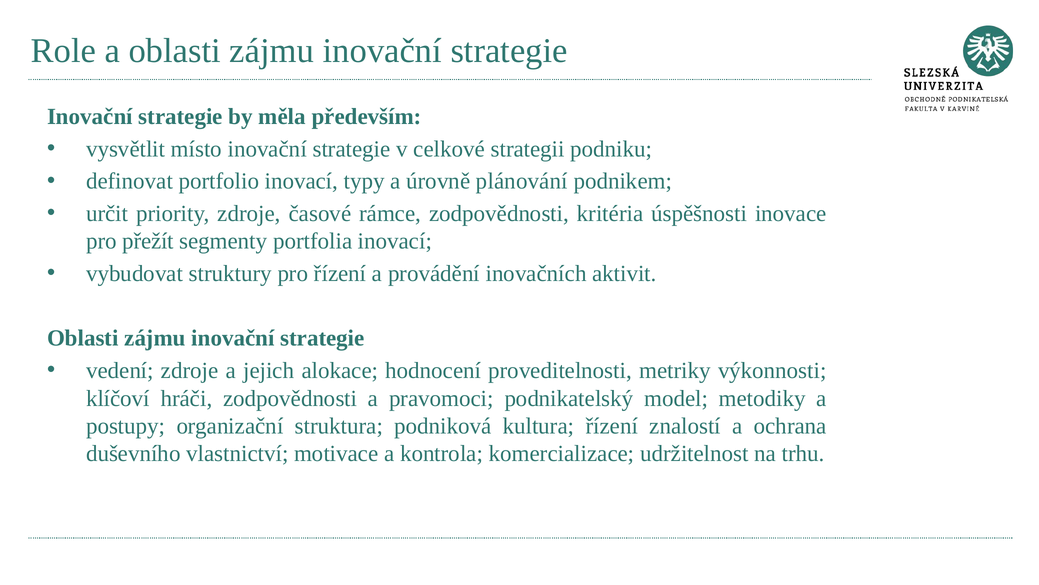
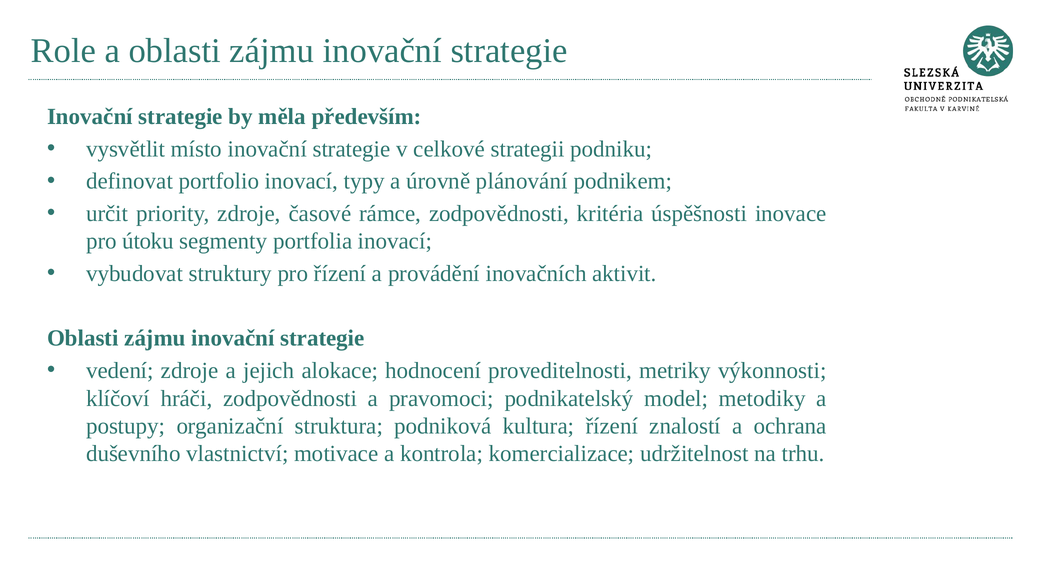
přežít: přežít -> útoku (148, 241)
